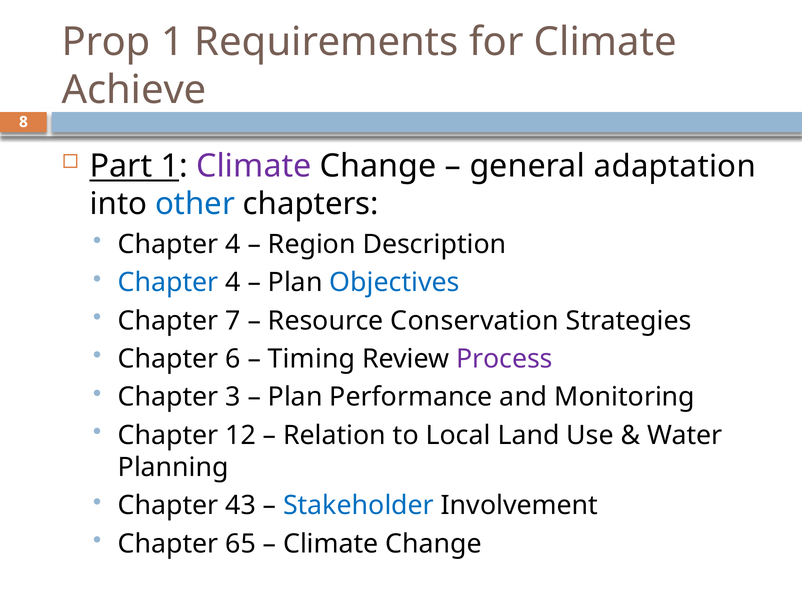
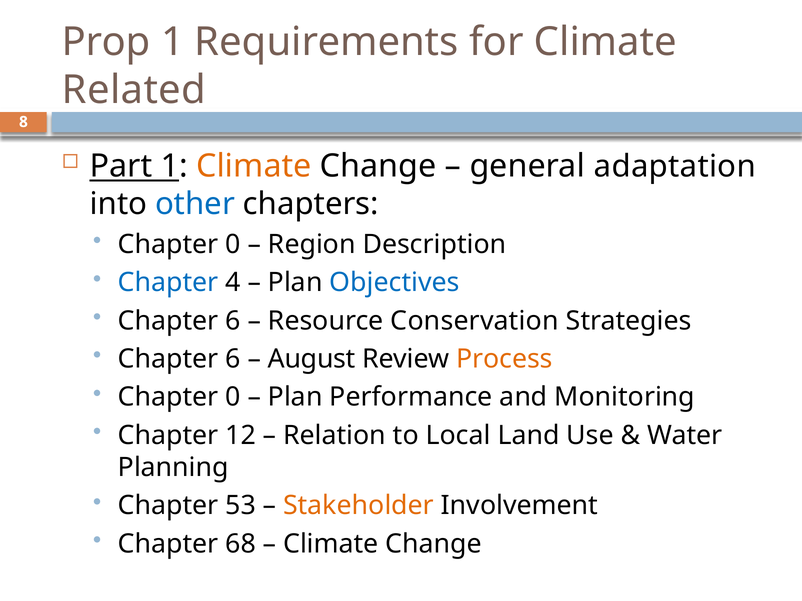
Achieve: Achieve -> Related (134, 90)
Climate colour: purple -> orange (254, 166)
4: 4 -> 0 (233, 245)
7: 7 -> 6 (233, 321)
Timing: Timing -> August (312, 359)
Process colour: purple -> orange (504, 359)
3: 3 -> 0 (233, 397)
43: 43 -> 53 (241, 506)
Stakeholder colour: blue -> orange (359, 506)
65: 65 -> 68 (241, 544)
